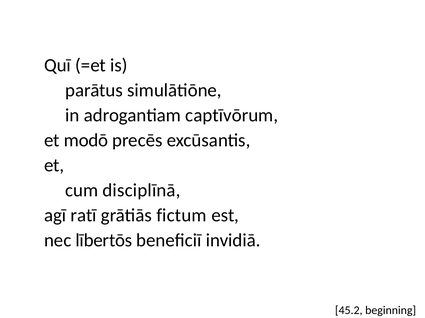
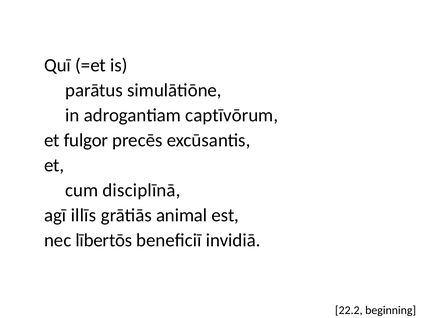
modō: modō -> fulgor (86, 141)
ratī: ratī -> illīs (83, 216)
fictum: fictum -> animal (182, 216)
45.2: 45.2 -> 22.2 (349, 311)
